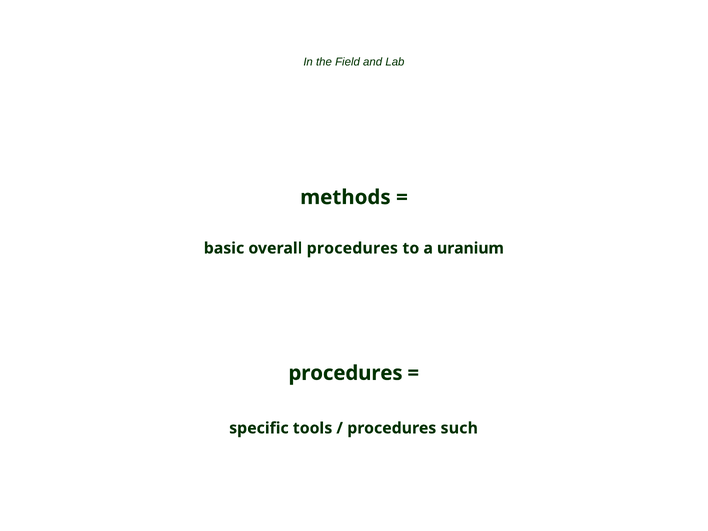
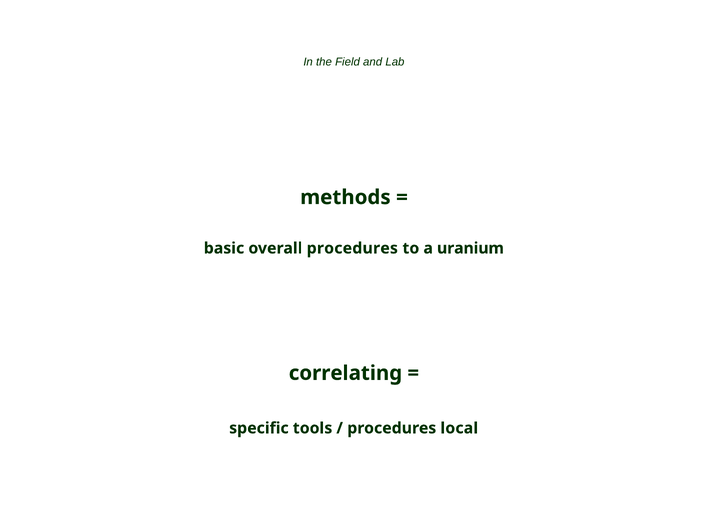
procedures: procedures -> correlating (345, 373)
such: such -> local (459, 428)
